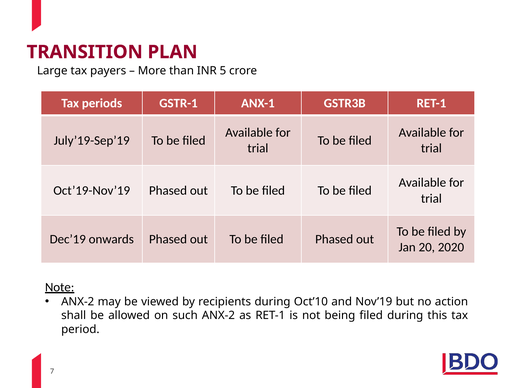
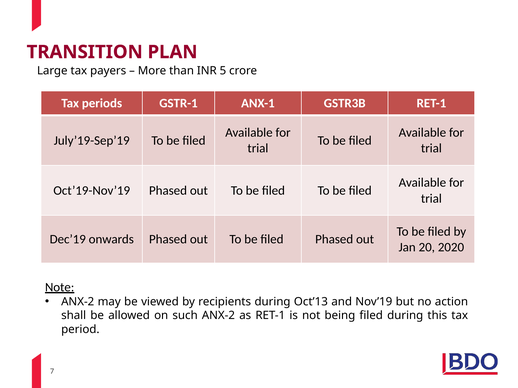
Oct’10: Oct’10 -> Oct’13 (311, 302)
